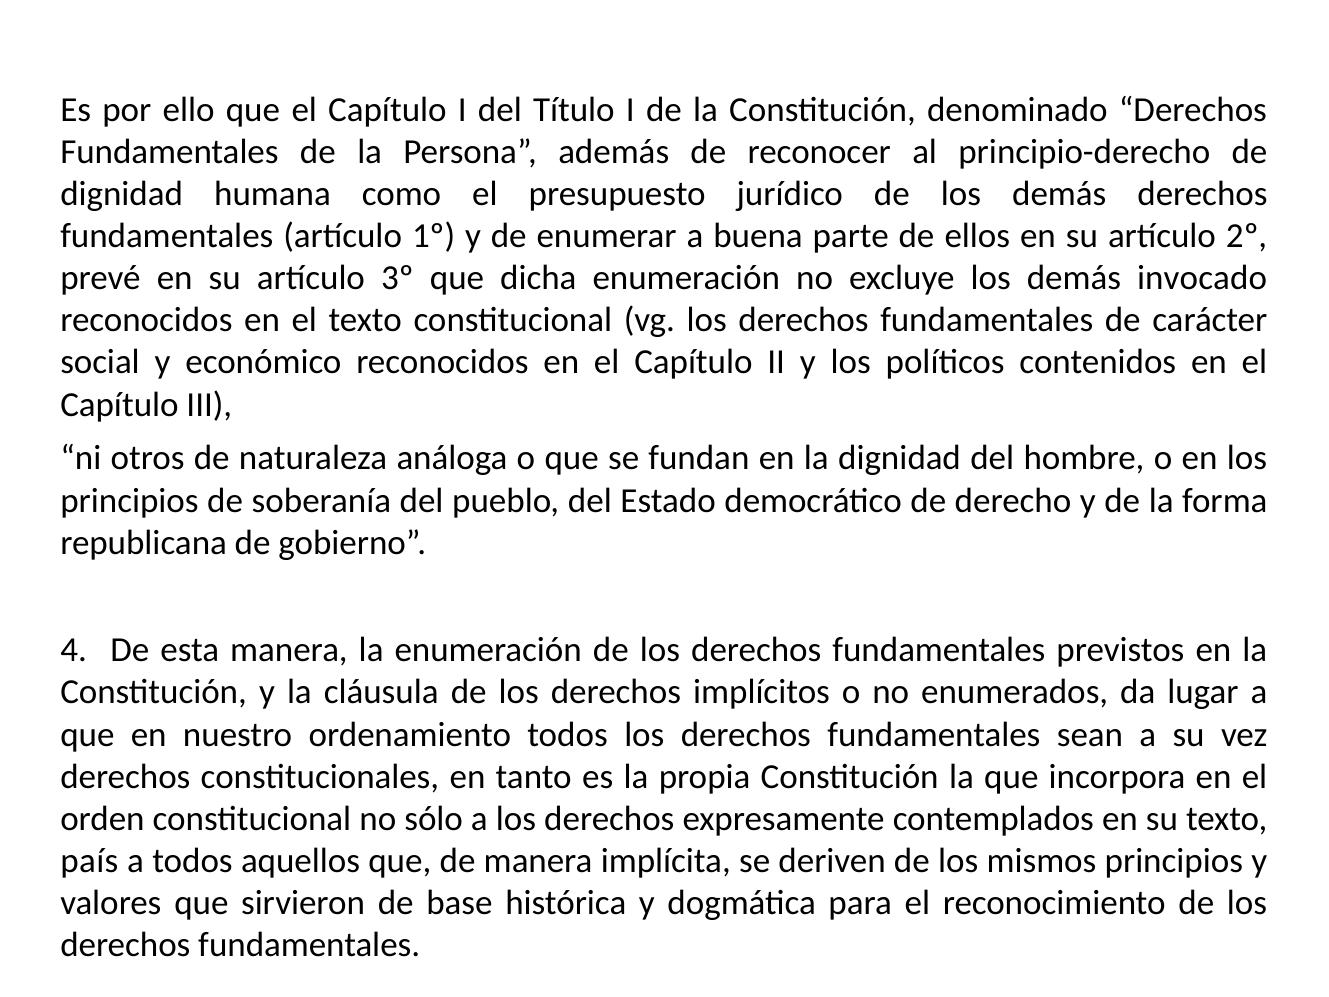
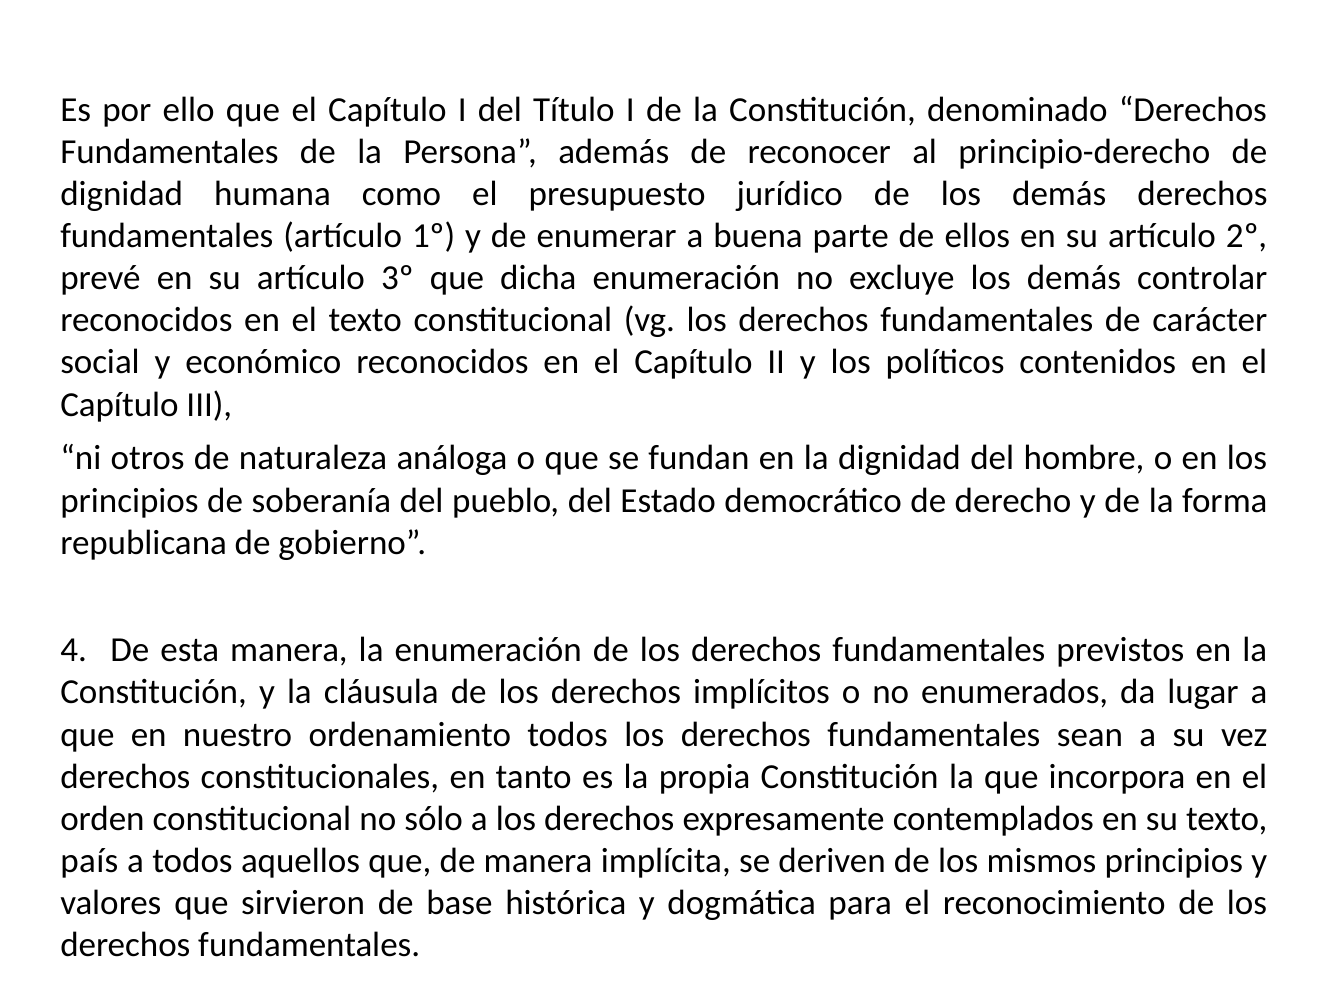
invocado: invocado -> controlar (1202, 278)
